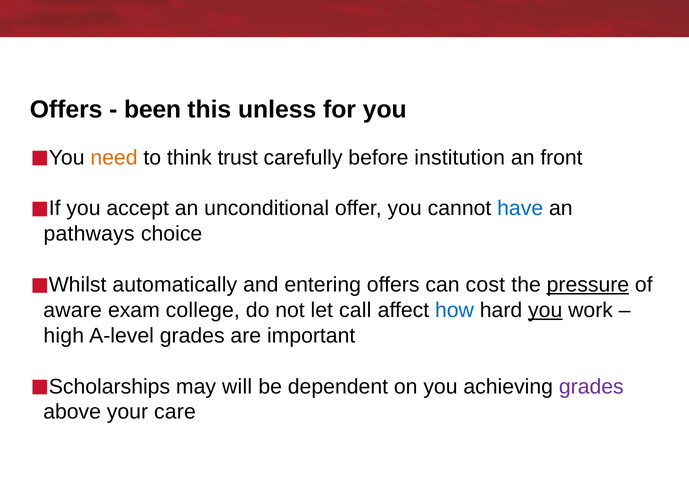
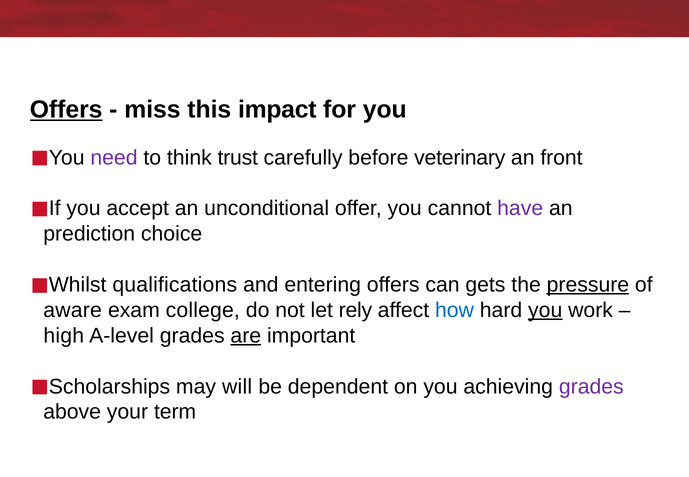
Offers underline: none -> present (66, 110)
been: been -> miss (152, 110)
unless: unless -> impact (277, 110)
need colour: orange -> purple (114, 158)
institution: institution -> veterinary (460, 158)
have colour: blue -> purple (520, 208)
pathways: pathways -> prediction (89, 234)
automatically: automatically -> qualifications (175, 285)
cost: cost -> gets (485, 285)
call: call -> rely (355, 310)
are underline: none -> present (246, 336)
care: care -> term (175, 412)
